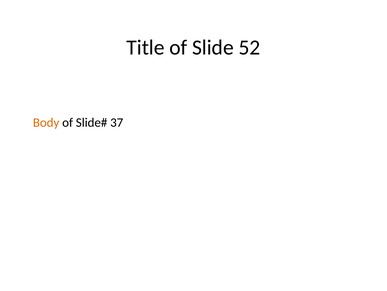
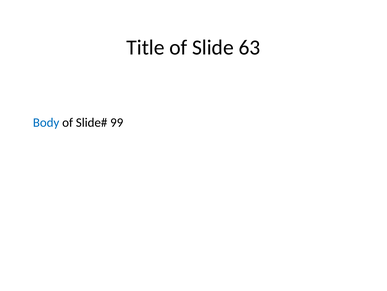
52: 52 -> 63 (249, 47)
Body colour: orange -> blue (46, 122)
37: 37 -> 99 (117, 122)
